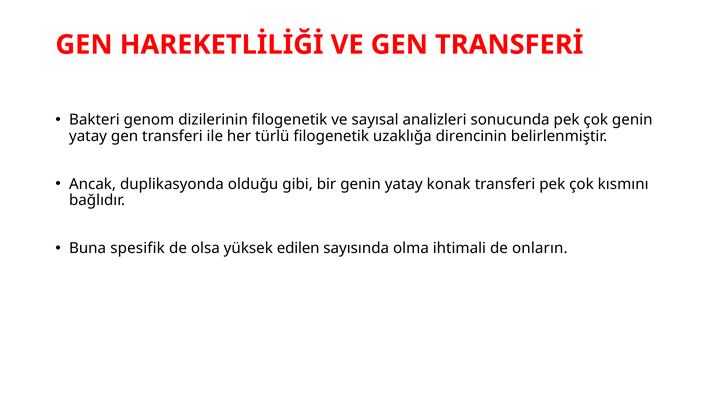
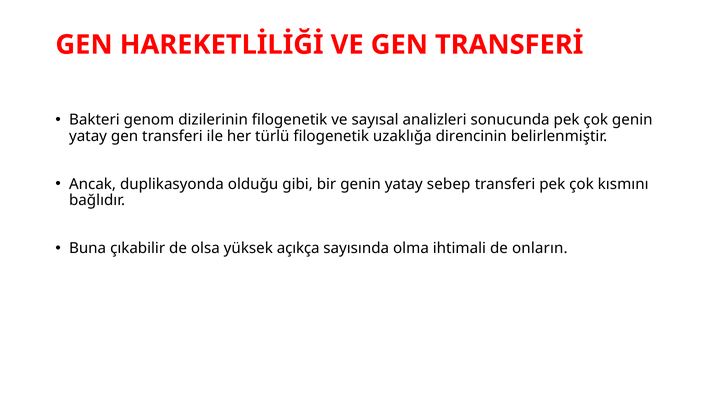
konak: konak -> sebep (449, 184)
spesifik: spesifik -> çıkabilir (138, 248)
edilen: edilen -> açıkça (298, 248)
